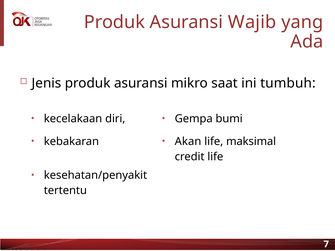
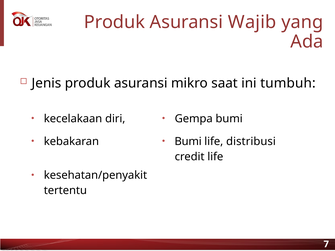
Akan: Akan -> Bumi (188, 142)
maksimal: maksimal -> distribusi (251, 142)
